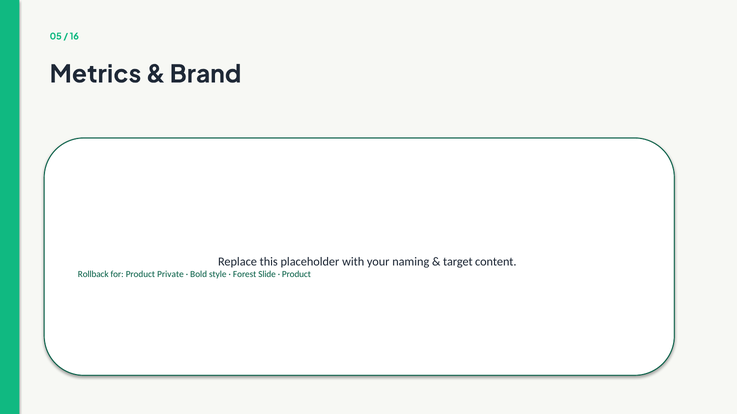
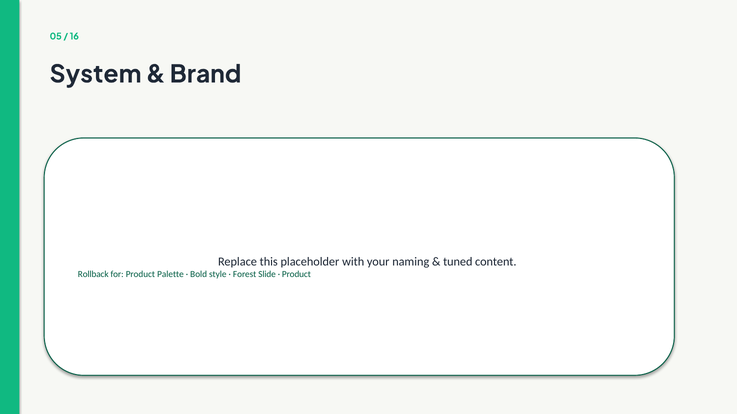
Metrics: Metrics -> System (96, 74)
target: target -> tuned (458, 262)
Private: Private -> Palette (170, 275)
